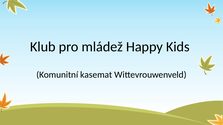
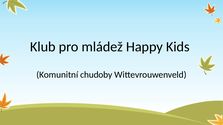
kasemat: kasemat -> chudoby (96, 75)
